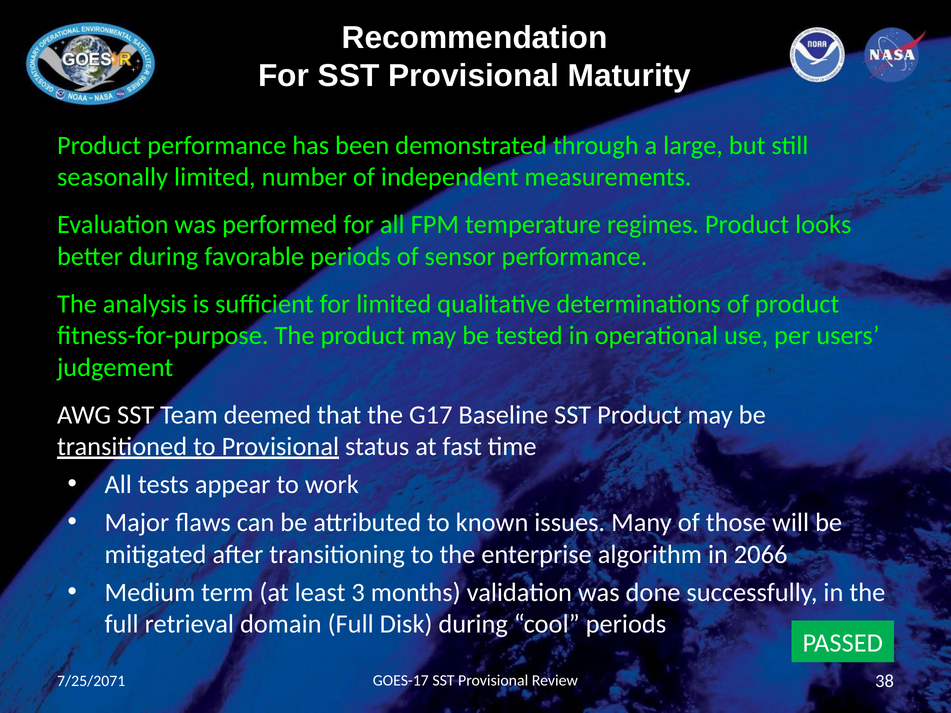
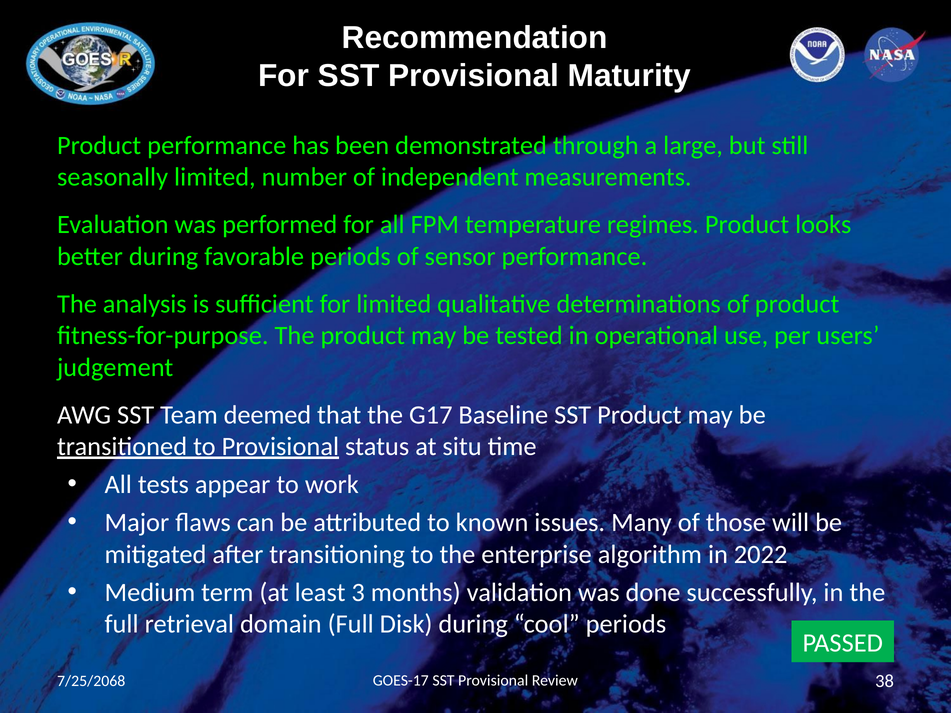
fast: fast -> situ (462, 447)
2066: 2066 -> 2022 (761, 555)
7/25/2071: 7/25/2071 -> 7/25/2068 (91, 681)
